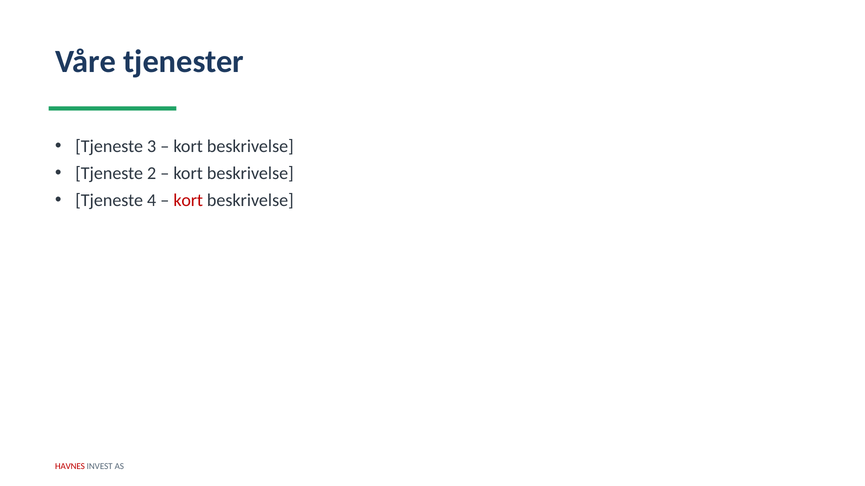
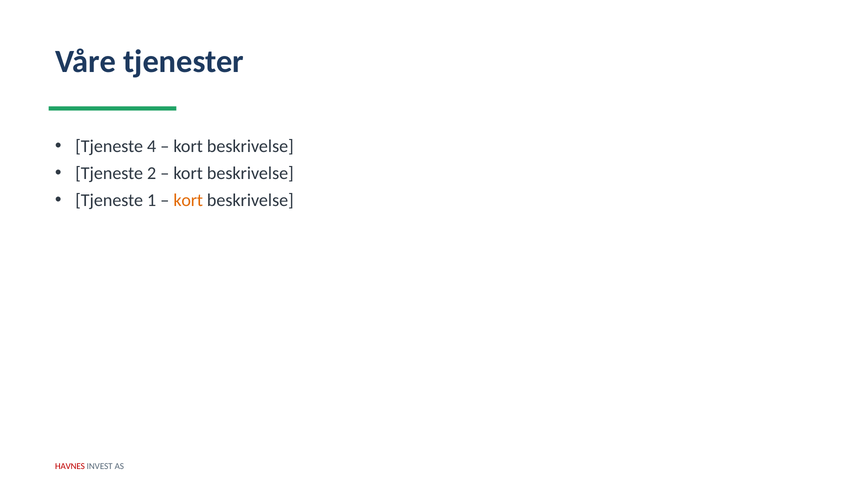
3: 3 -> 4 (152, 147)
4: 4 -> 1 (152, 201)
kort colour: red -> orange (188, 201)
